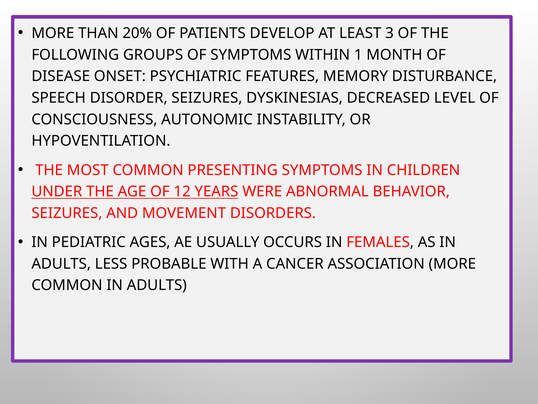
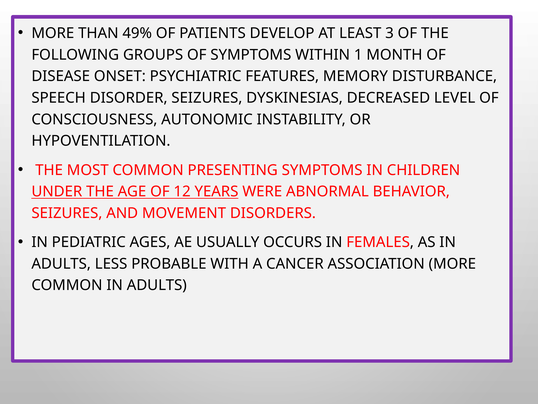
20%: 20% -> 49% (137, 33)
